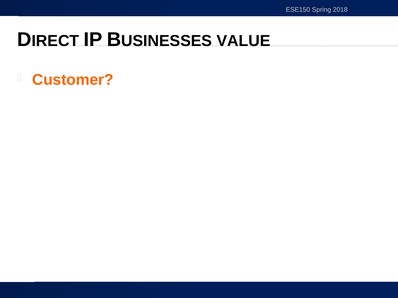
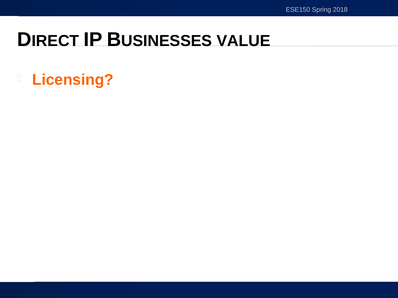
Customer: Customer -> Licensing (73, 80)
